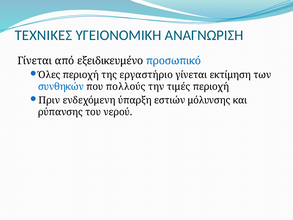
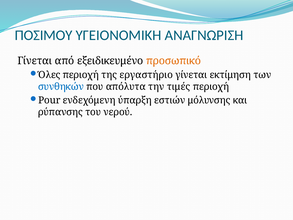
ΤΕΧΝΙΚΕΣ: ΤΕΧΝΙΚΕΣ -> ΠΟΣΙΜΟΥ (44, 35)
προσωπικό colour: blue -> orange (174, 61)
πολλούς: πολλούς -> απόλυτα (126, 87)
Πριν: Πριν -> Pour (49, 100)
